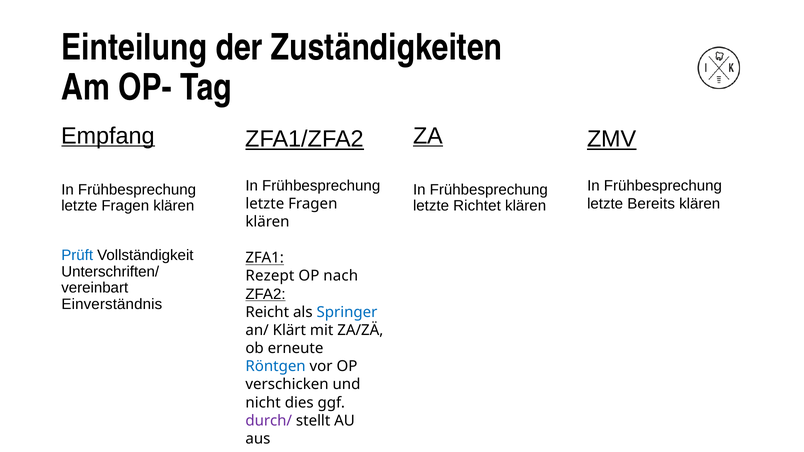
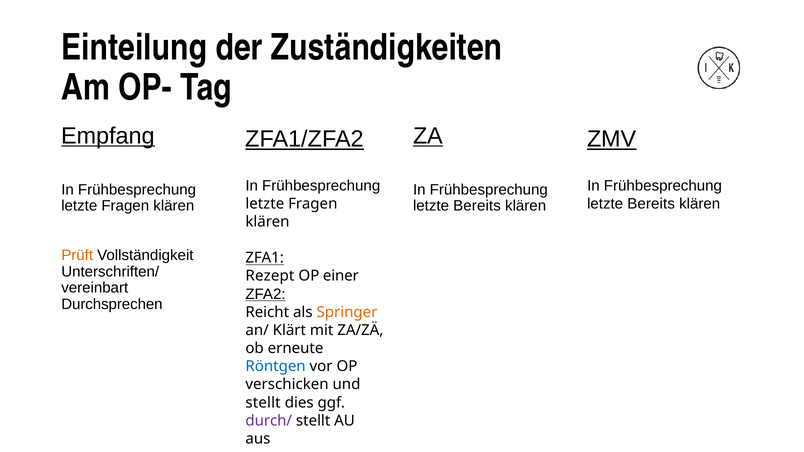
Richtet: Richtet -> Bereits (477, 206)
Prüft colour: blue -> orange (77, 255)
nach: nach -> einer (341, 276)
Einverständnis: Einverständnis -> Durchsprechen (112, 304)
Springer colour: blue -> orange (347, 312)
nicht: nicht -> stellt (263, 403)
